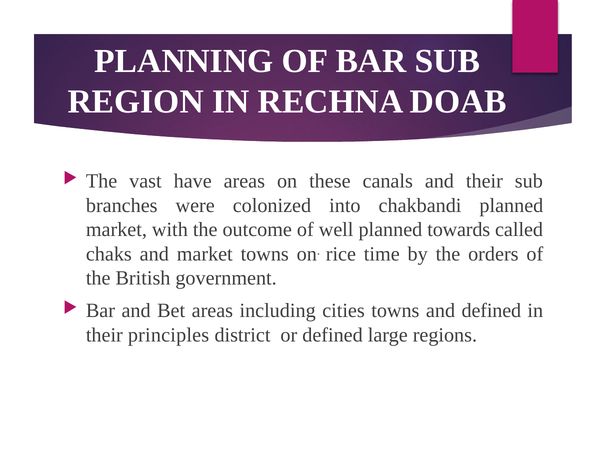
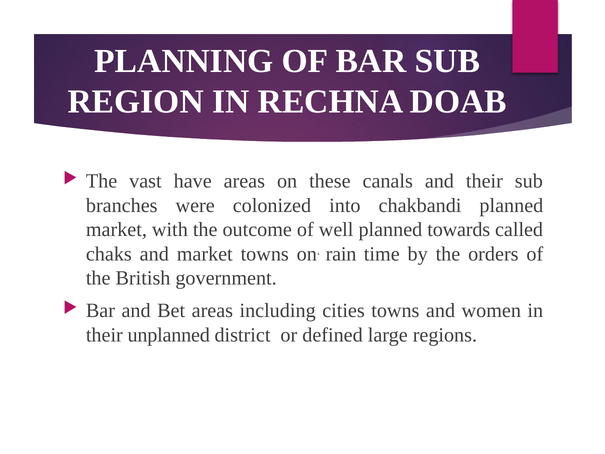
rice: rice -> rain (341, 254)
and defined: defined -> women (491, 311)
principles: principles -> unplanned (169, 335)
